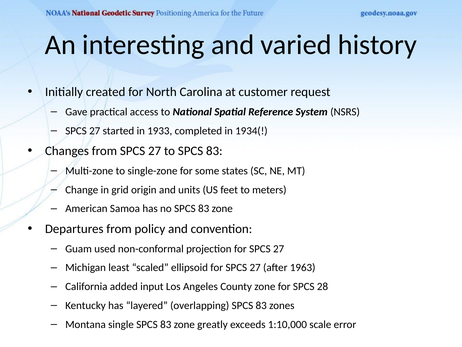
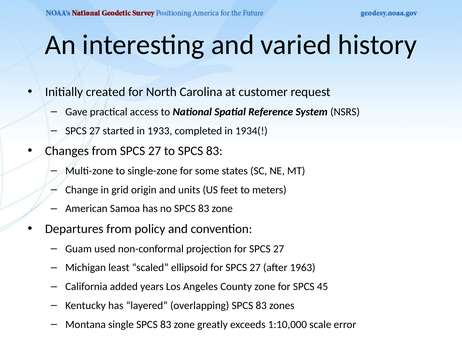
input: input -> years (152, 286)
28: 28 -> 45 (323, 286)
